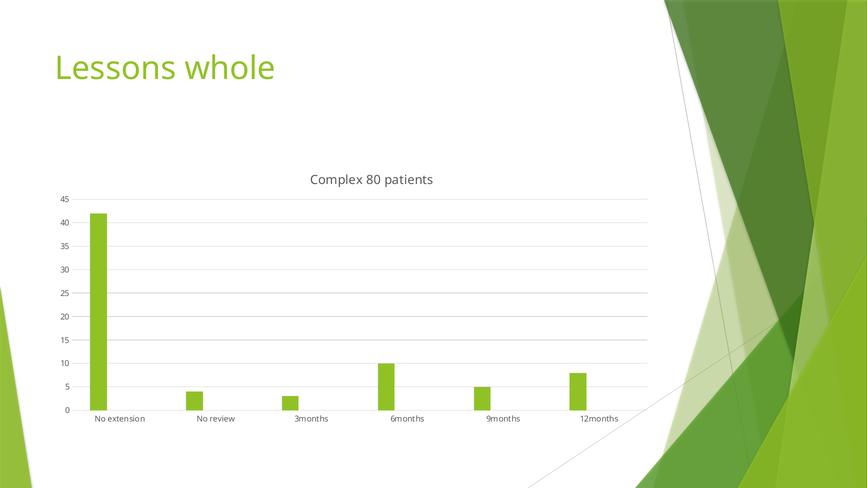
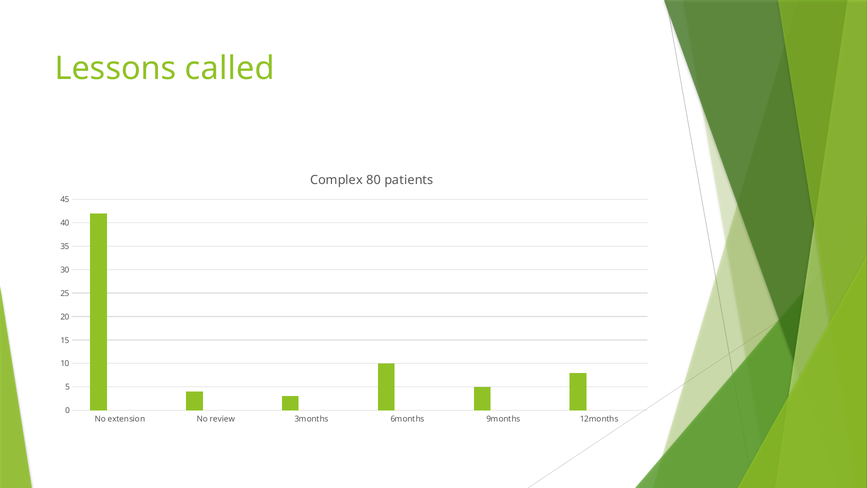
whole: whole -> called (230, 68)
